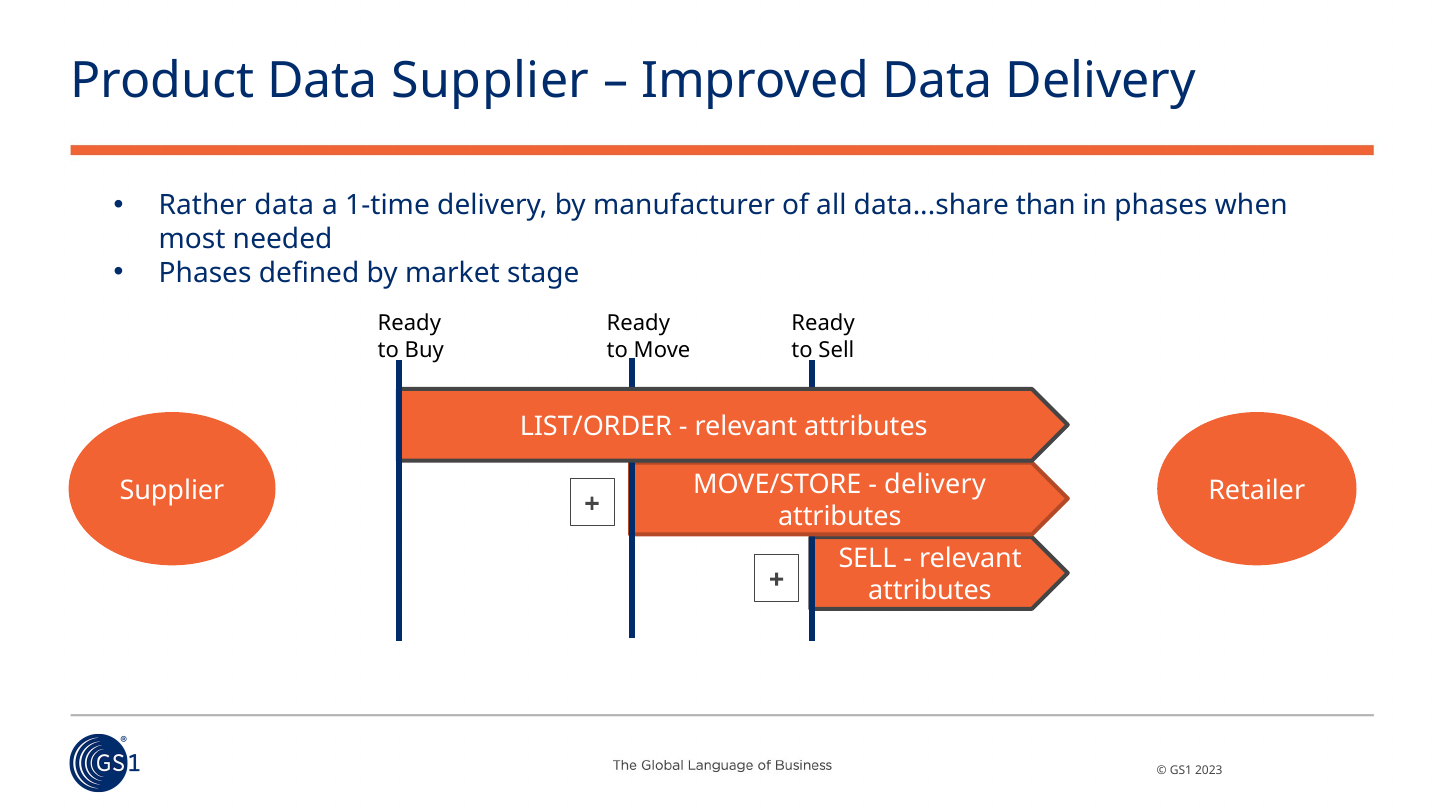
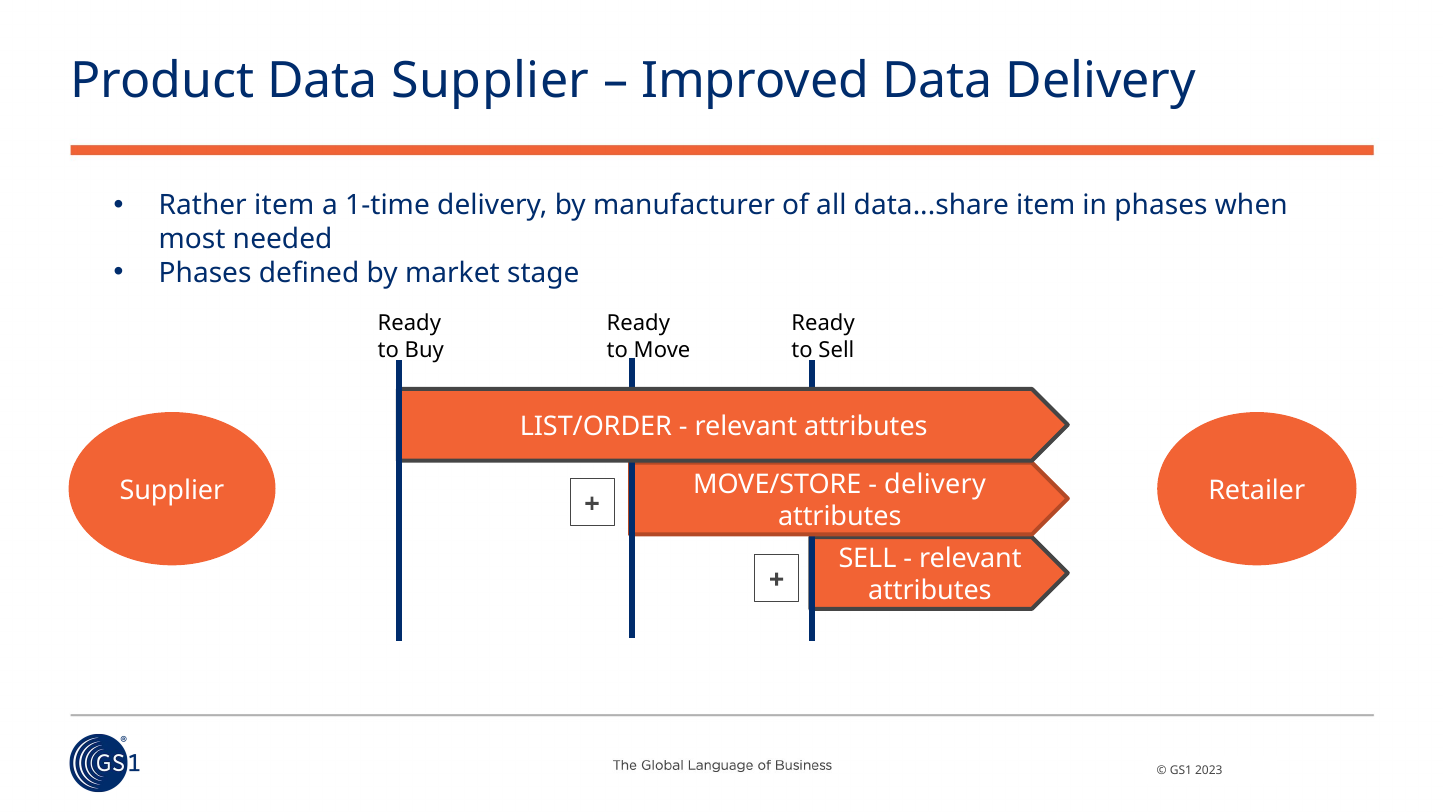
Rather data: data -> item (284, 205)
data...share than: than -> item (1046, 205)
